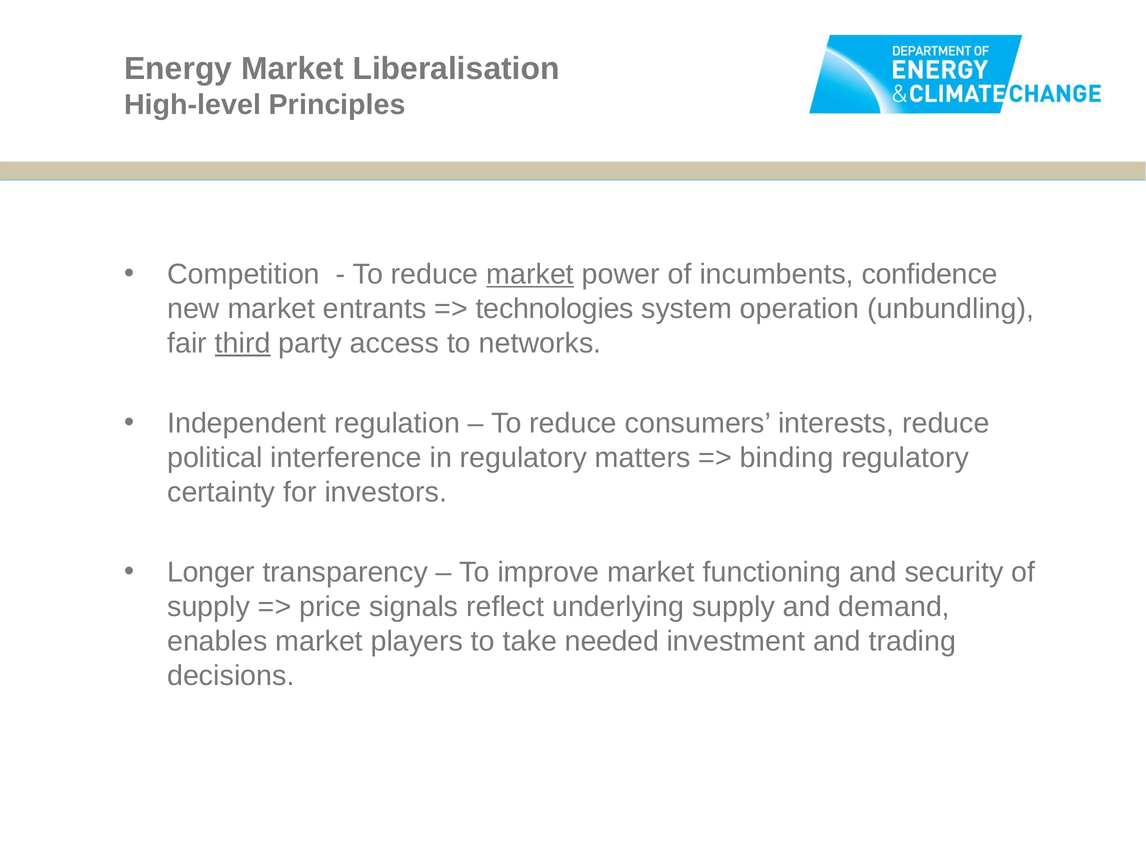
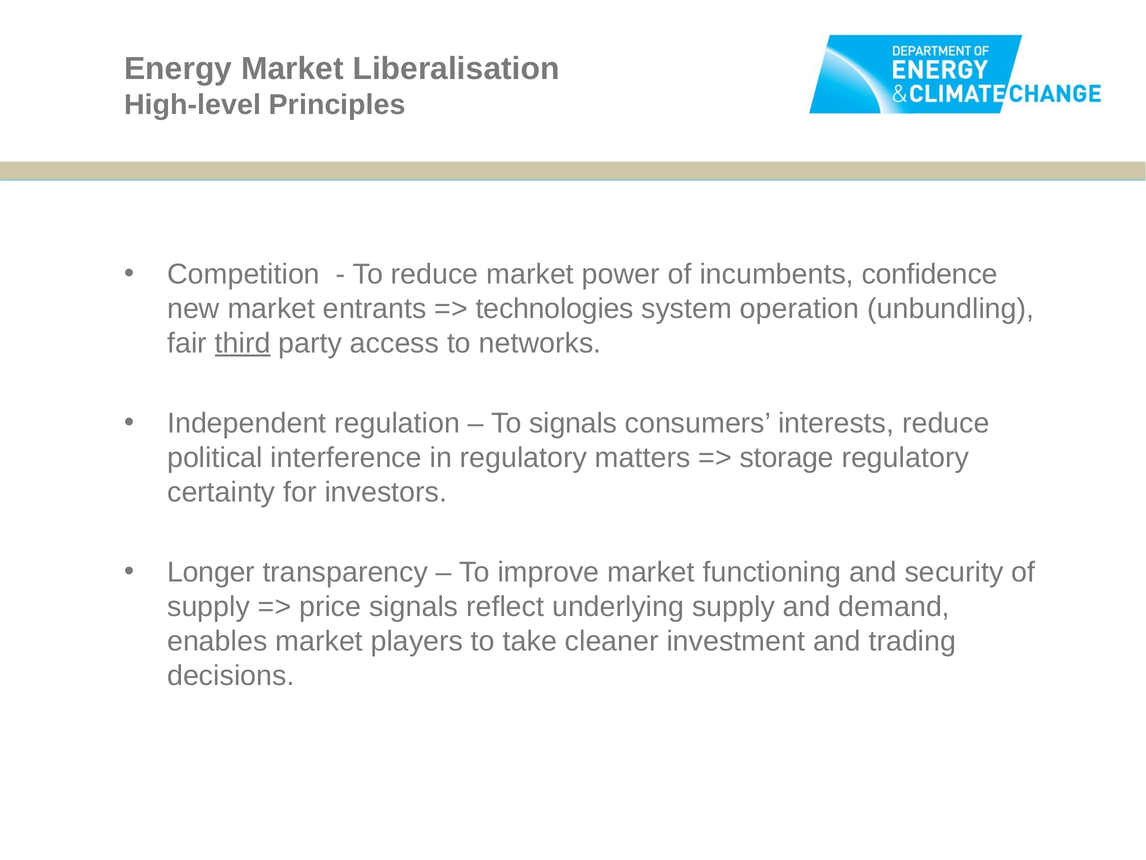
market underline: present -> none (530, 274)
reduce: reduce -> signals (573, 423)
binding: binding -> storage (787, 458)
needed: needed -> cleaner (612, 641)
